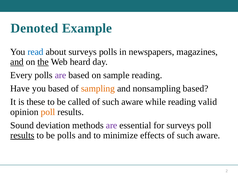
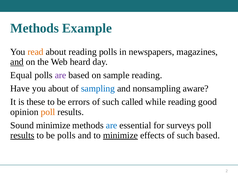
Denoted: Denoted -> Methods (35, 28)
read colour: blue -> orange (36, 52)
about surveys: surveys -> reading (83, 52)
the underline: present -> none (43, 62)
Every: Every -> Equal (21, 75)
you based: based -> about (58, 88)
sampling colour: orange -> blue (98, 88)
nonsampling based: based -> aware (196, 88)
called: called -> errors (79, 102)
aware: aware -> called (132, 102)
valid: valid -> good (208, 102)
Sound deviation: deviation -> minimize (53, 125)
are colour: purple -> blue (112, 125)
minimize underline: none -> present (120, 135)
effects of such aware: aware -> based (208, 135)
